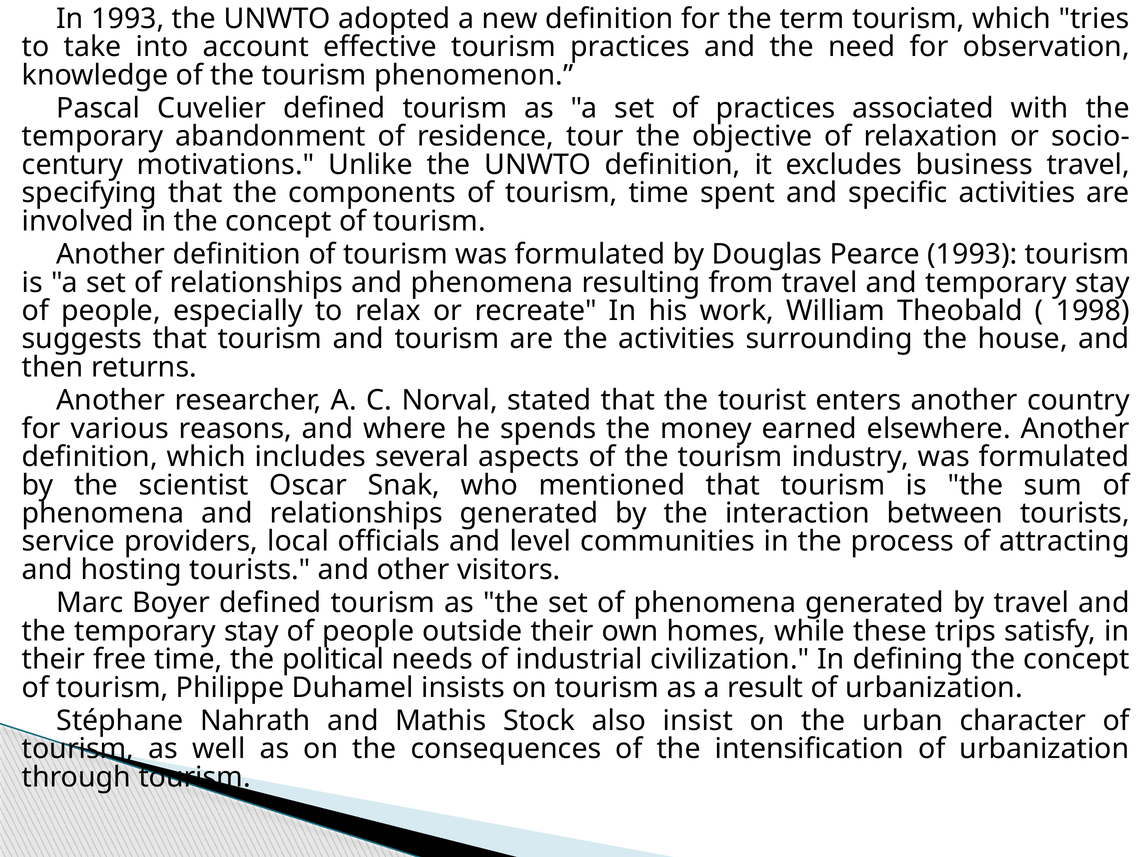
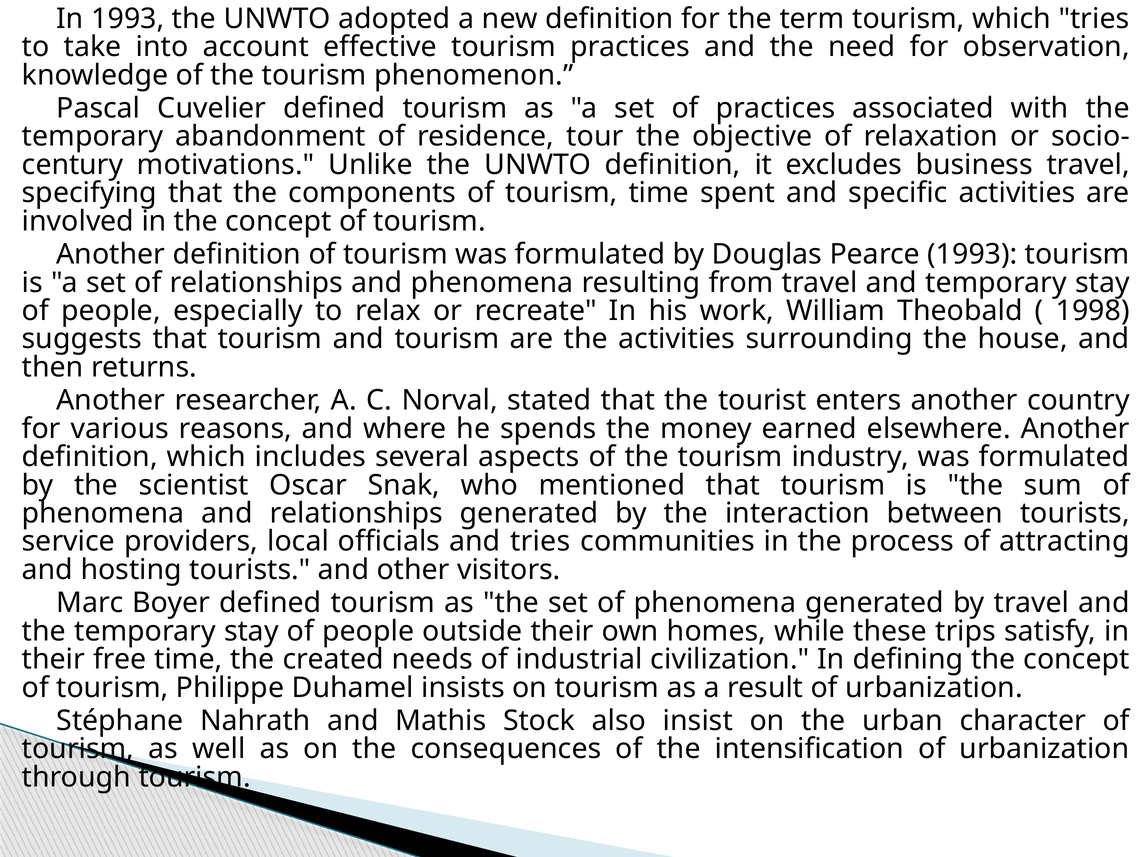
and level: level -> tries (540, 541)
political: political -> created (333, 659)
